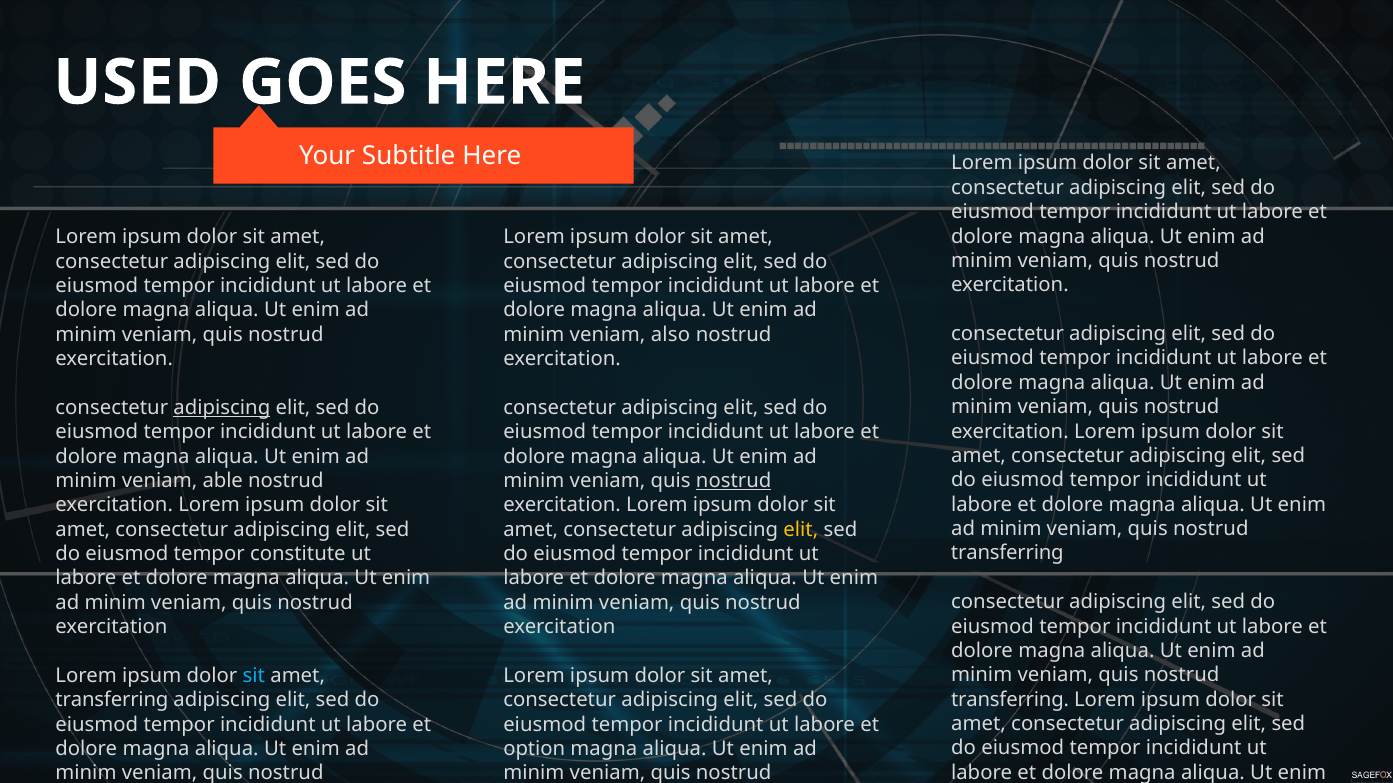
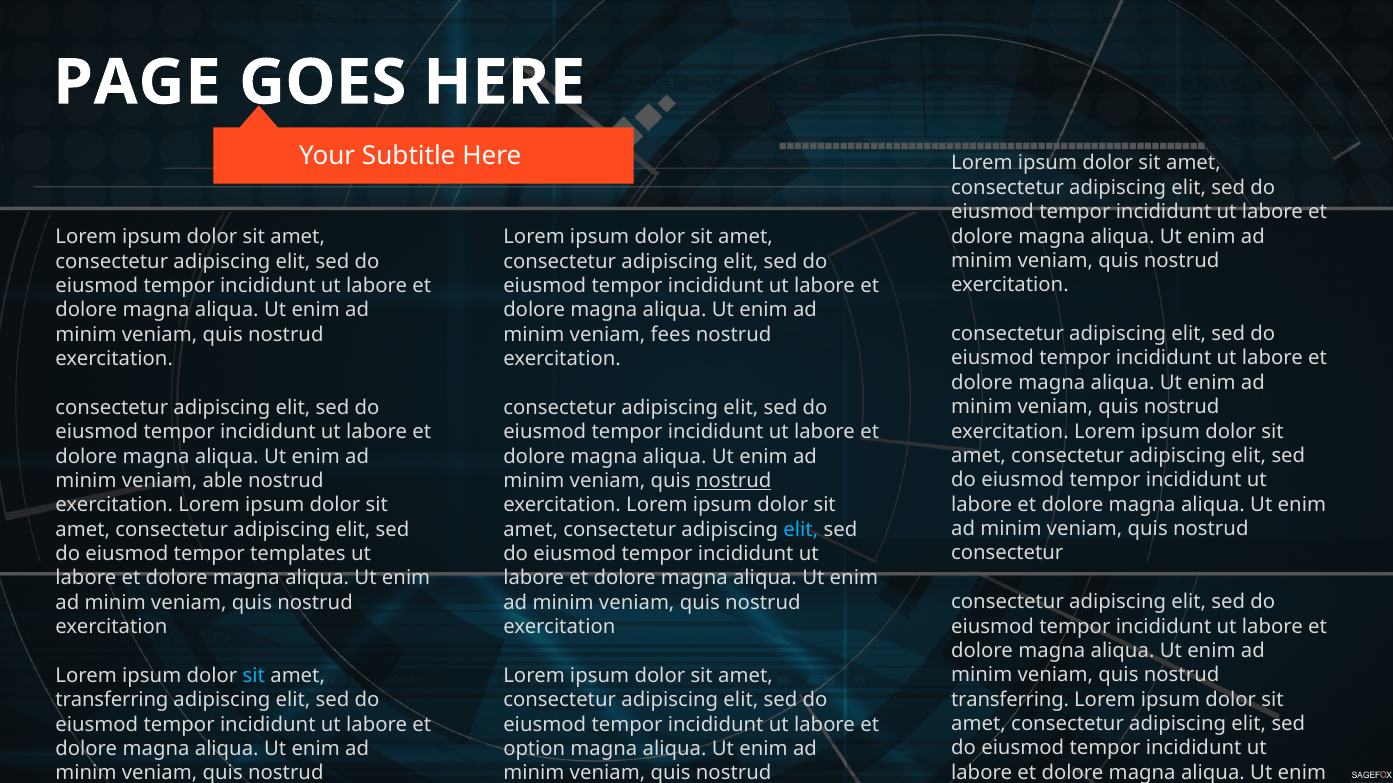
USED: USED -> PAGE (137, 83)
also: also -> fees (671, 335)
adipiscing underline: present -> none (222, 408)
elit colour: yellow -> light blue (801, 530)
transferring: transferring -> consectetur (1007, 554)
constitute: constitute -> templates (298, 554)
